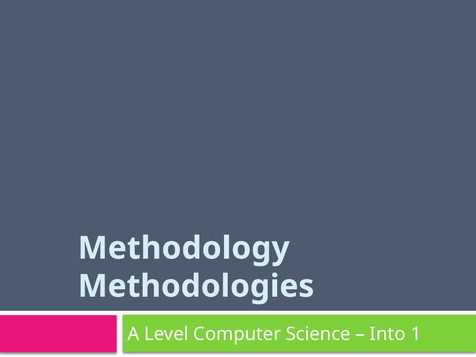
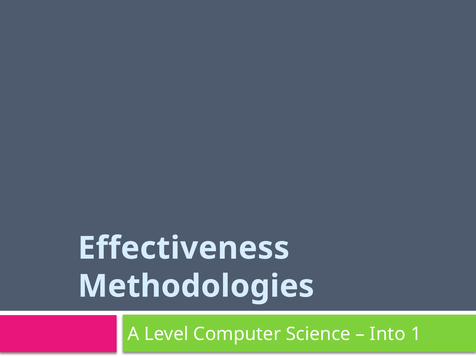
Methodology: Methodology -> Effectiveness (184, 248)
